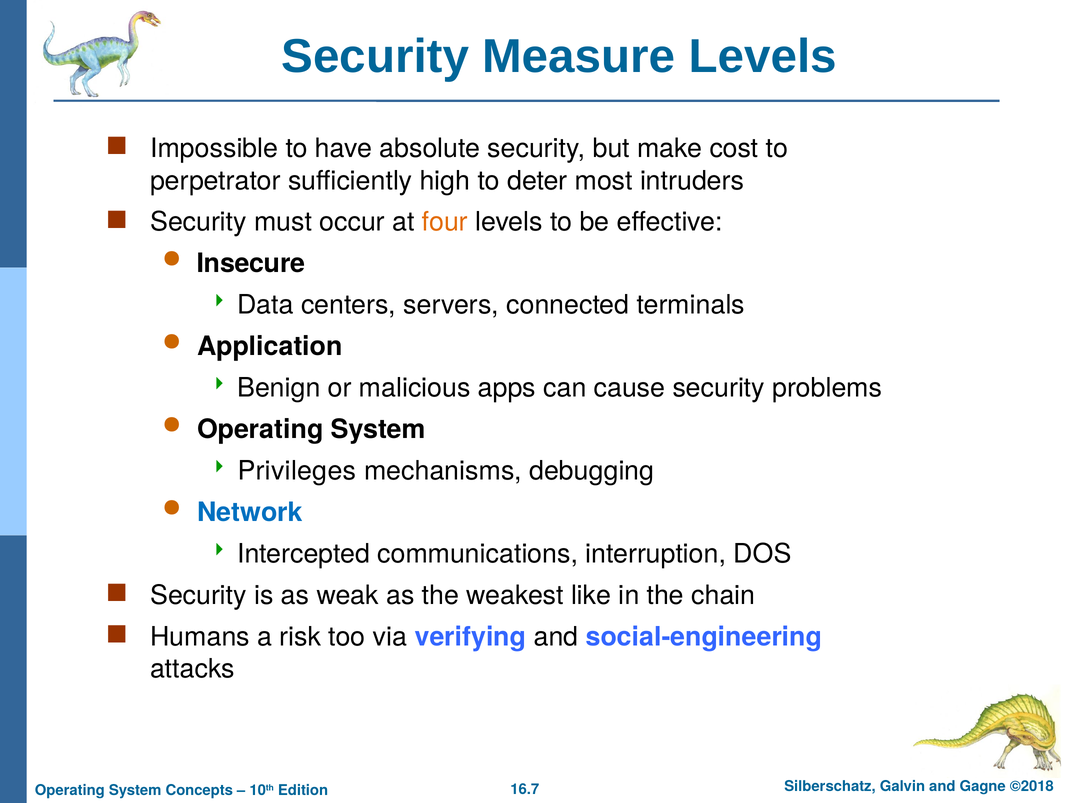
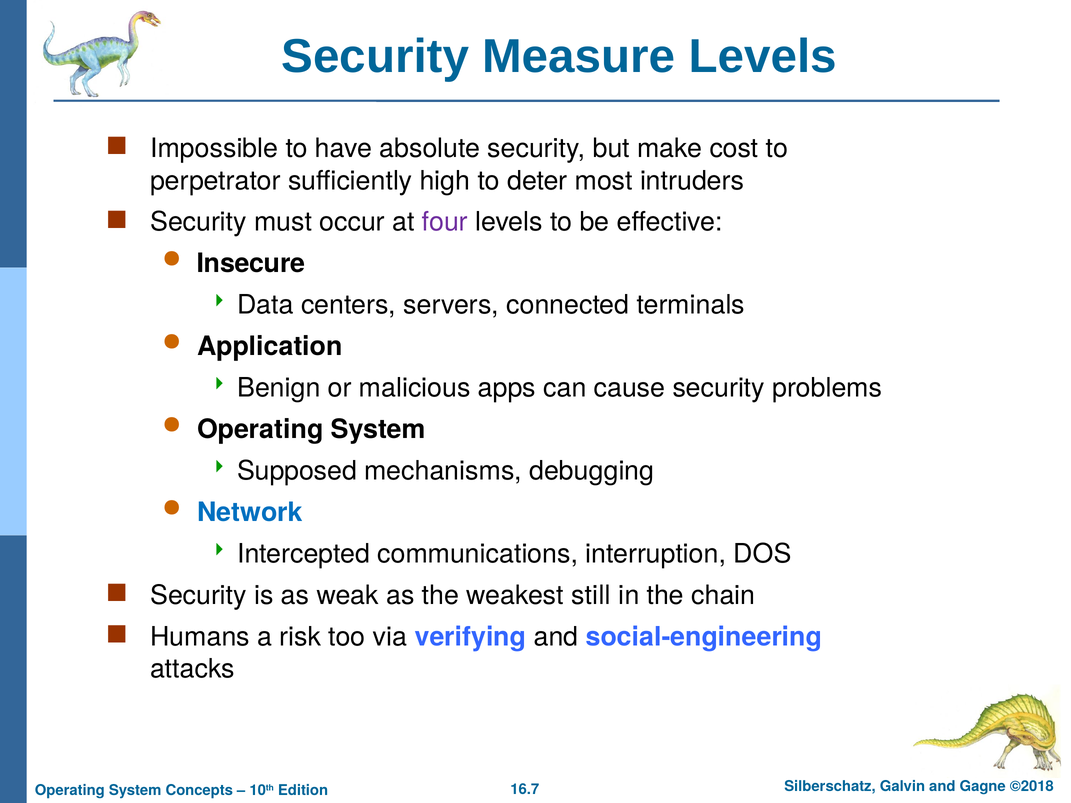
four colour: orange -> purple (445, 222)
Privileges: Privileges -> Supposed (297, 471)
like: like -> still (591, 596)
